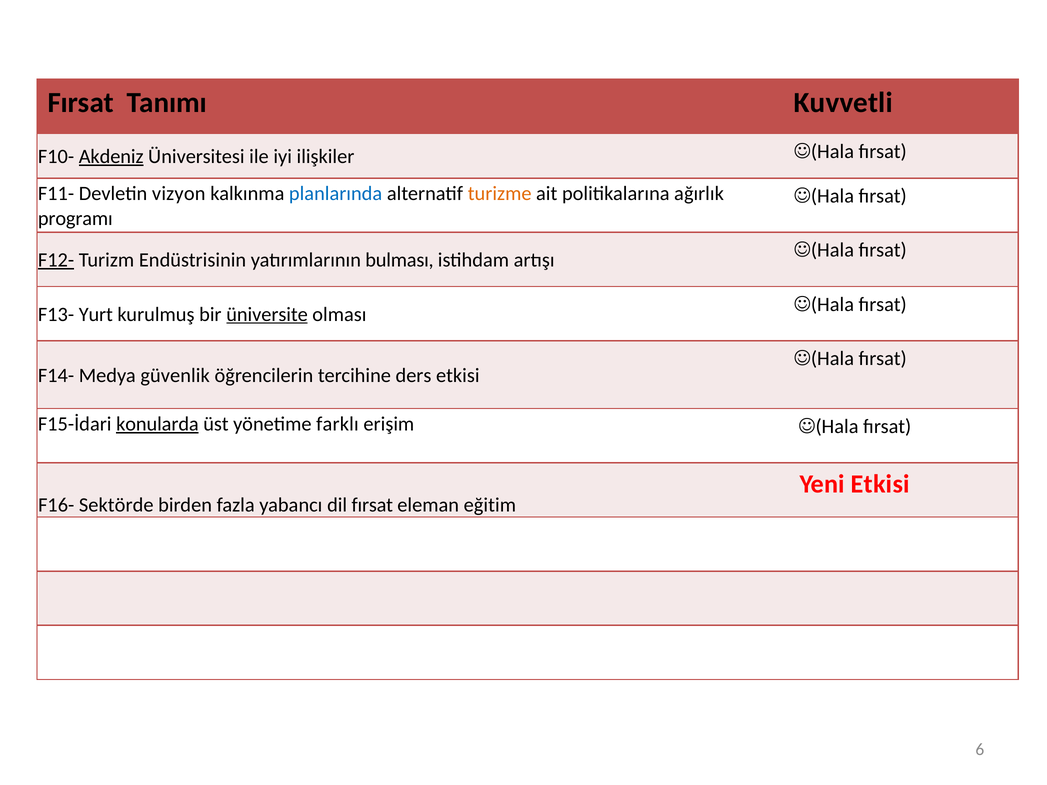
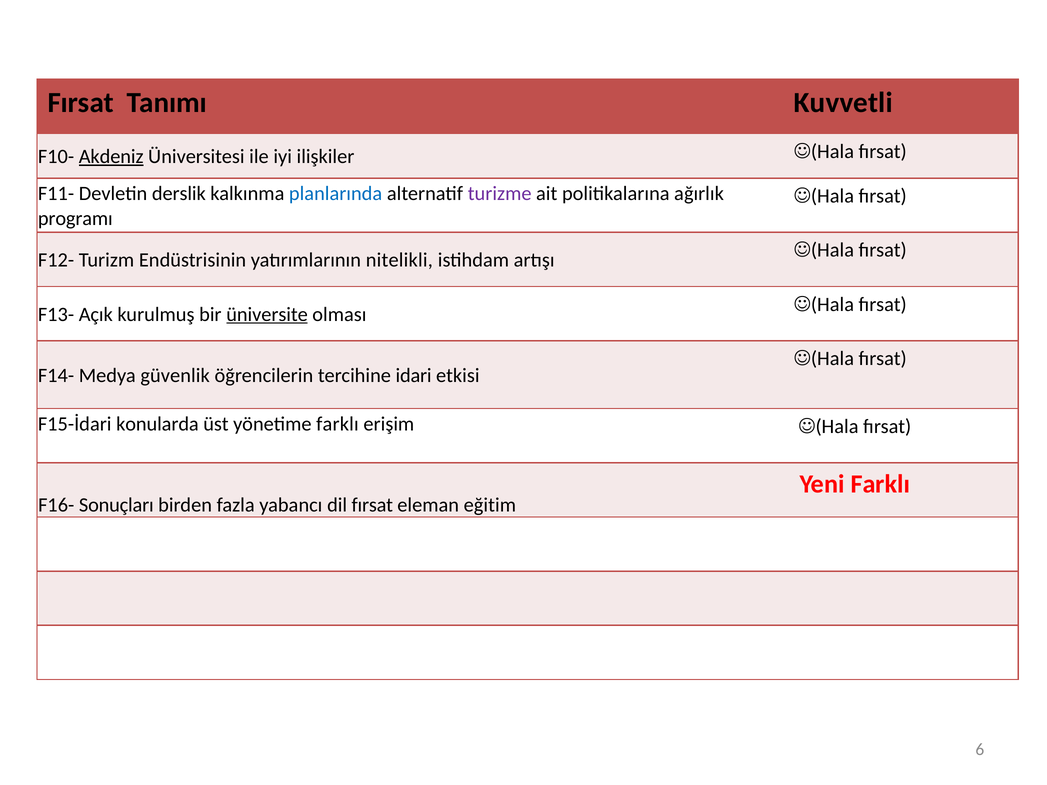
vizyon: vizyon -> derslik (179, 194)
turizme colour: orange -> purple (500, 194)
F12- underline: present -> none (56, 260)
bulması: bulması -> nitelikli (399, 260)
Yurt: Yurt -> Açık (96, 314)
ders: ders -> idari (414, 375)
konularda underline: present -> none (157, 424)
Yeni Etkisi: Etkisi -> Farklı (880, 484)
Sektörde: Sektörde -> Sonuçları (116, 505)
